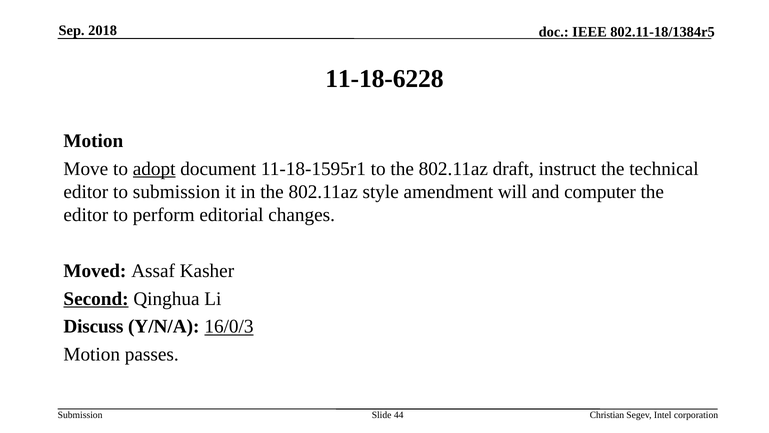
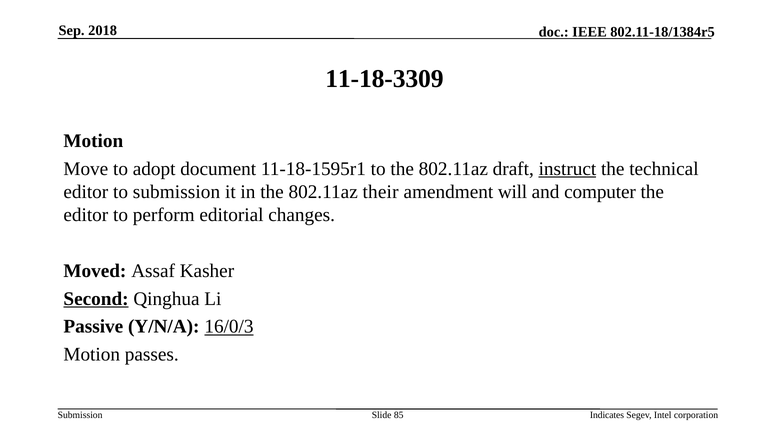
11-18-6228: 11-18-6228 -> 11-18-3309 (384, 79)
adopt underline: present -> none (154, 169)
instruct underline: none -> present (567, 169)
style: style -> their (381, 192)
Discuss: Discuss -> Passive (93, 326)
44: 44 -> 85 (399, 415)
Christian: Christian -> Indicates (607, 415)
